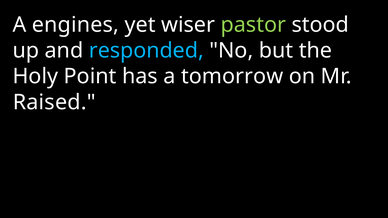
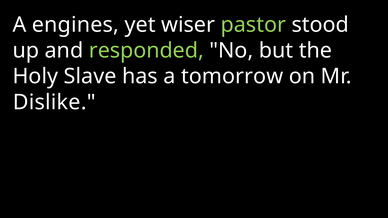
responded colour: light blue -> light green (146, 51)
Point: Point -> Slave (90, 76)
Raised: Raised -> Dislike (54, 102)
